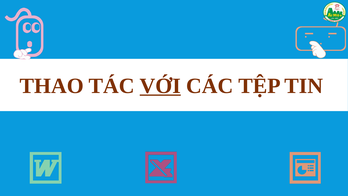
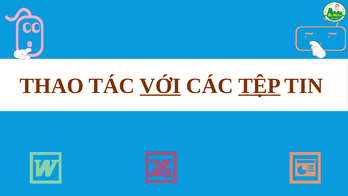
TỆP underline: none -> present (259, 86)
